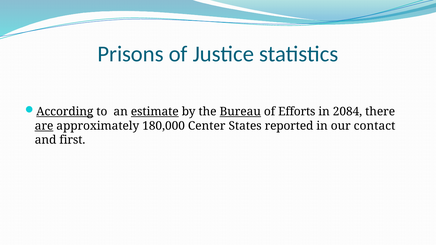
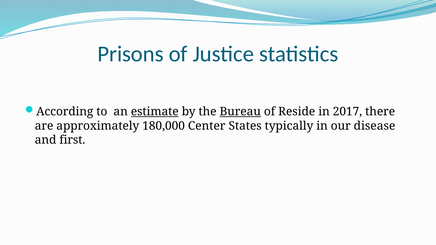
According underline: present -> none (65, 112)
Efforts: Efforts -> Reside (297, 112)
2084: 2084 -> 2017 (348, 112)
are underline: present -> none (44, 126)
reported: reported -> typically (289, 126)
contact: contact -> disease (375, 126)
